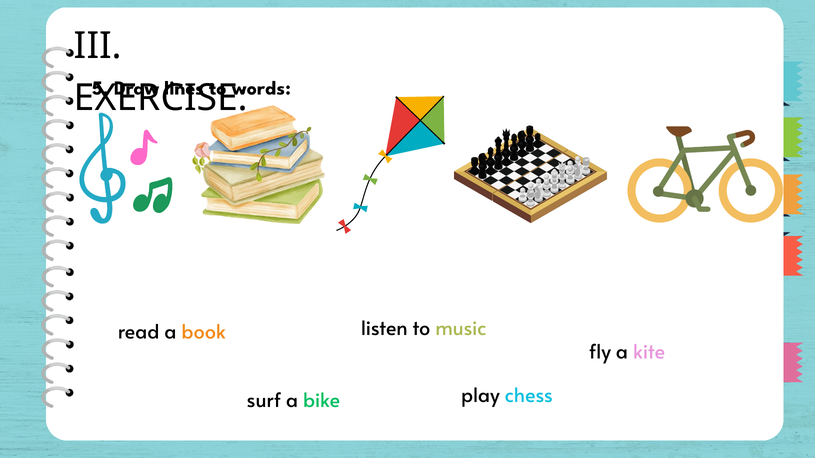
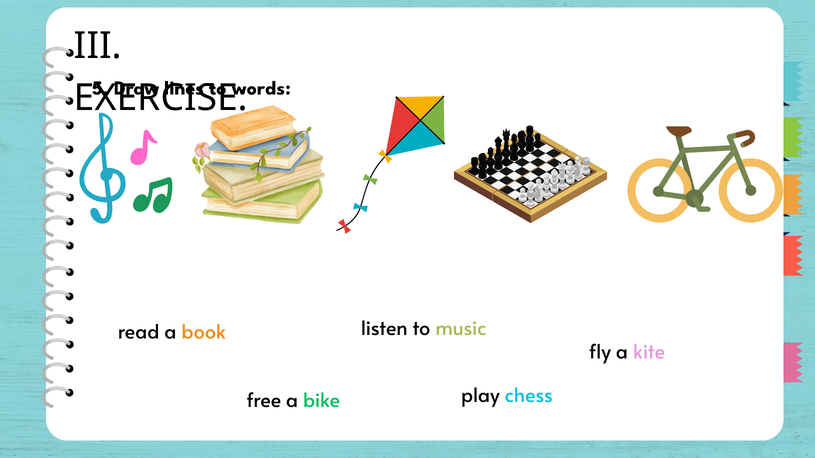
surf: surf -> free (264, 401)
